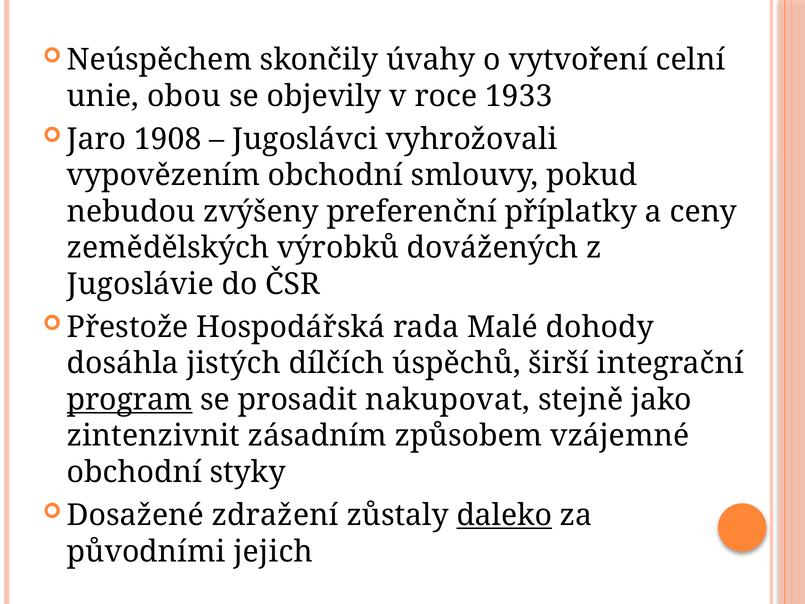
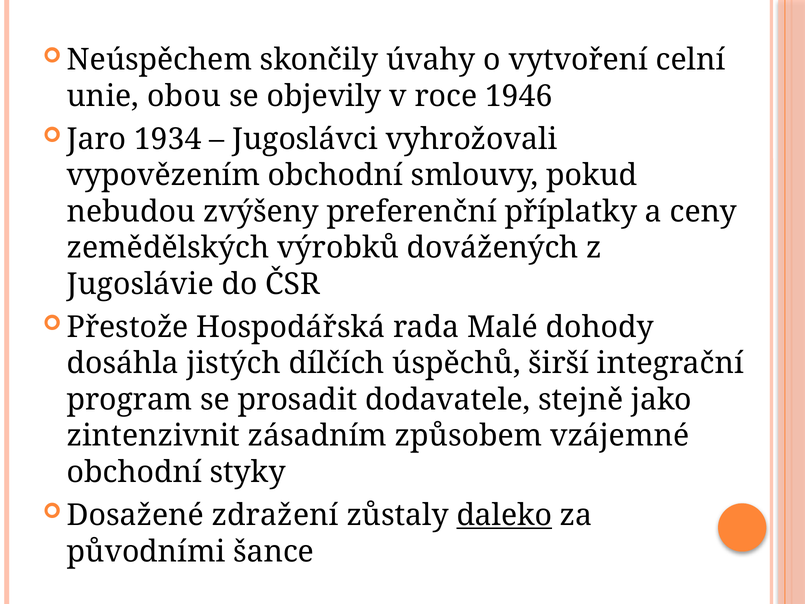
1933: 1933 -> 1946 (519, 96)
1908: 1908 -> 1934 (168, 139)
program underline: present -> none (130, 400)
nakupovat: nakupovat -> dodavatele (448, 400)
jejich: jejich -> šance (274, 551)
